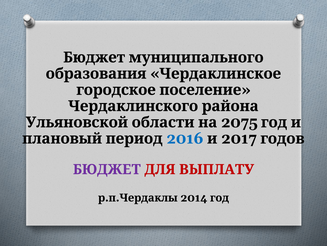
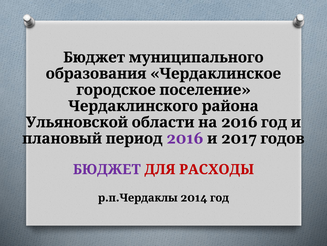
2075: 2075 -> 2016 (239, 122)
2016 colour: blue -> purple (185, 138)
ВЫПЛАТУ: ВЫПЛАТУ -> РАСХОДЫ (217, 169)
